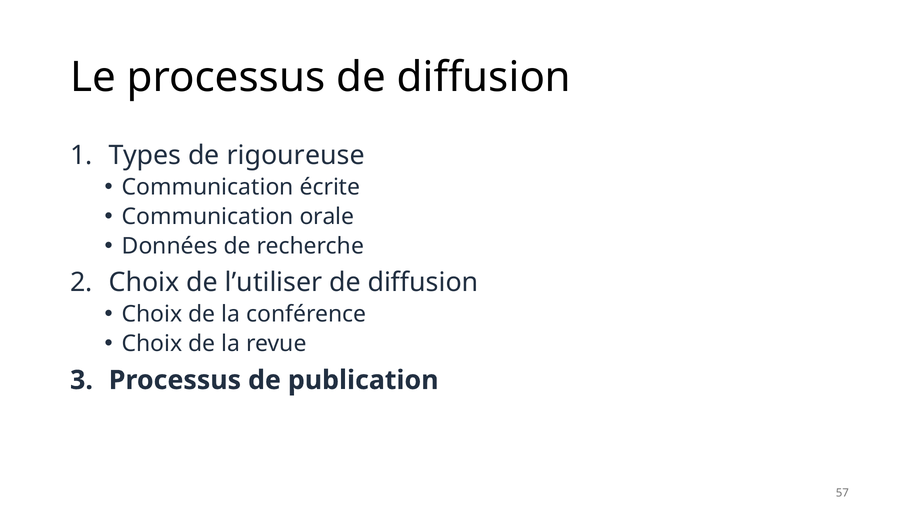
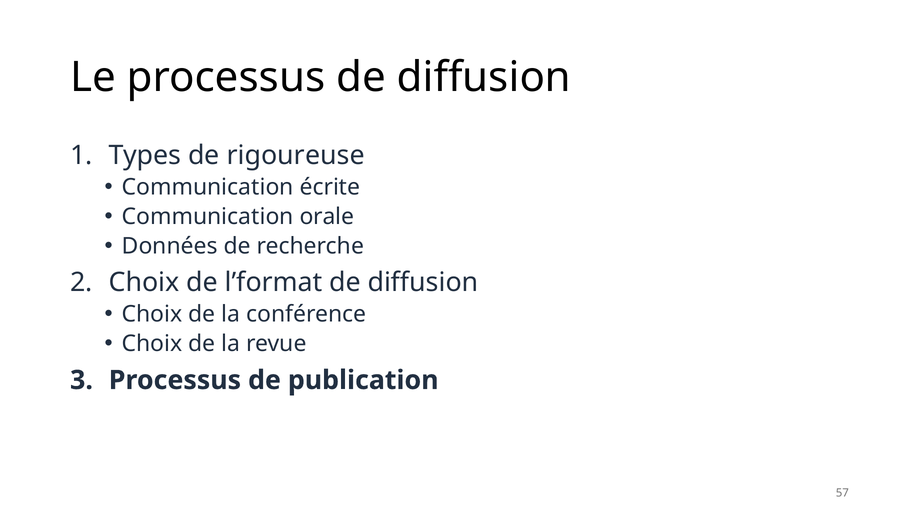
l’utiliser: l’utiliser -> l’format (274, 283)
